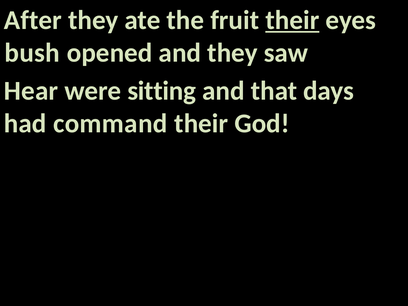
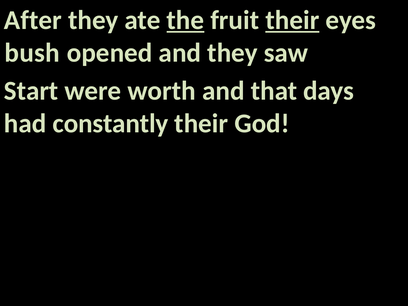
the underline: none -> present (185, 20)
Hear: Hear -> Start (31, 91)
sitting: sitting -> worth (162, 91)
command: command -> constantly (110, 124)
